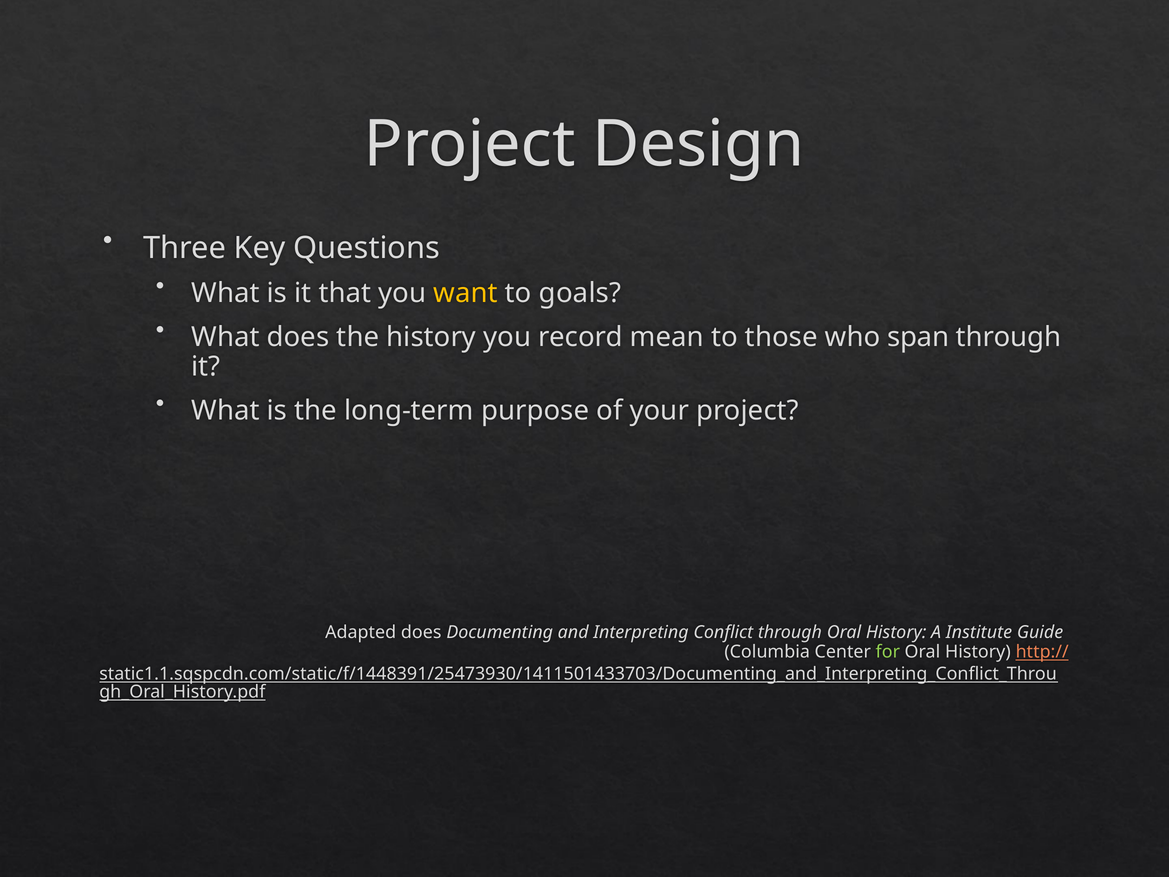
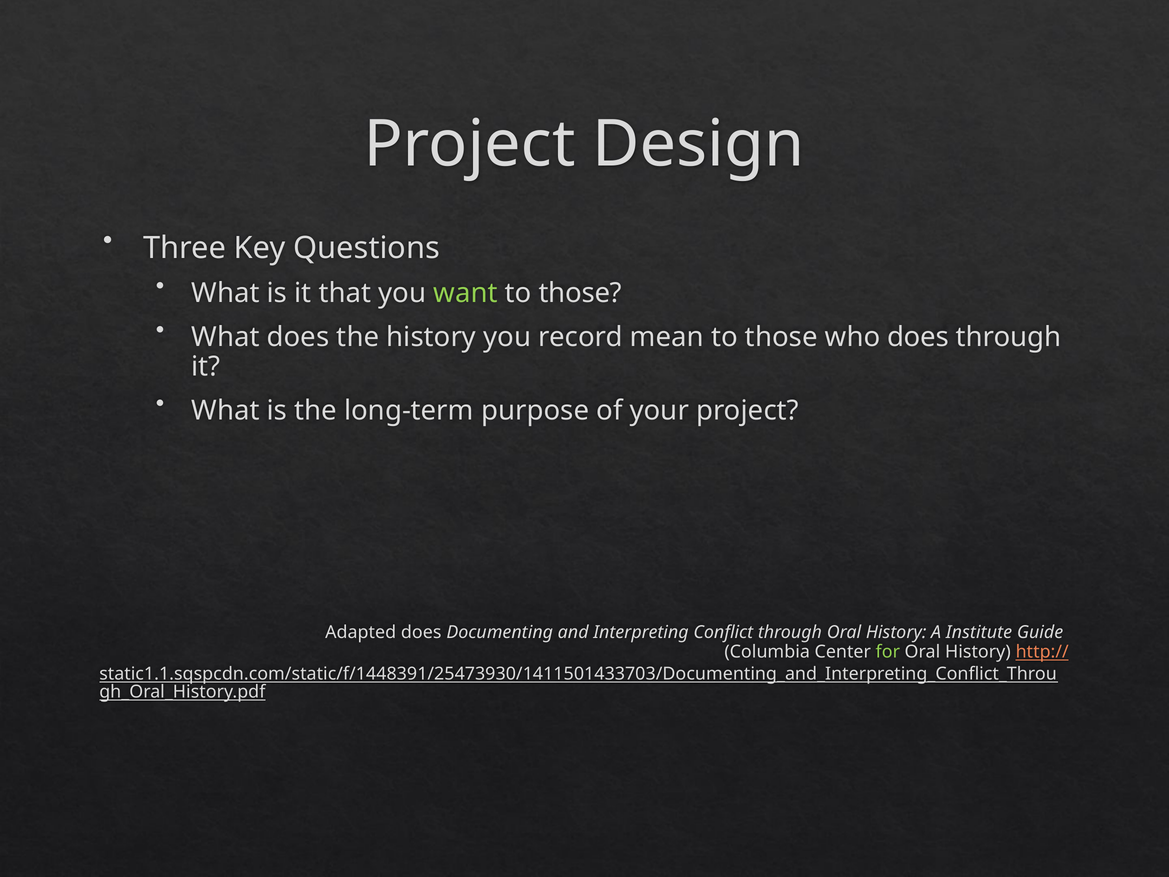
want colour: yellow -> light green (465, 293)
goals: goals -> those (580, 293)
who span: span -> does (918, 337)
